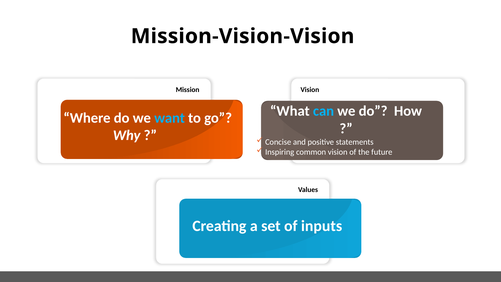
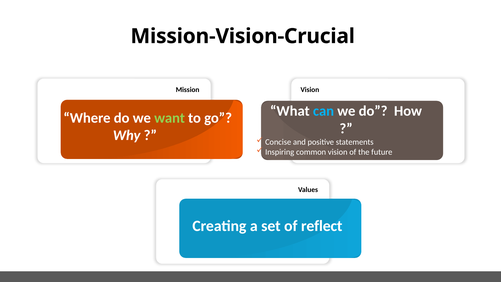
Mission-Vision-Vision: Mission-Vision-Vision -> Mission-Vision-Crucial (243, 36)
want colour: light blue -> light green (170, 118)
inputs: inputs -> reflect (322, 226)
